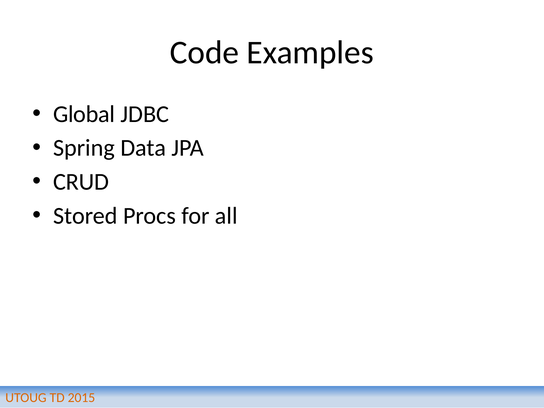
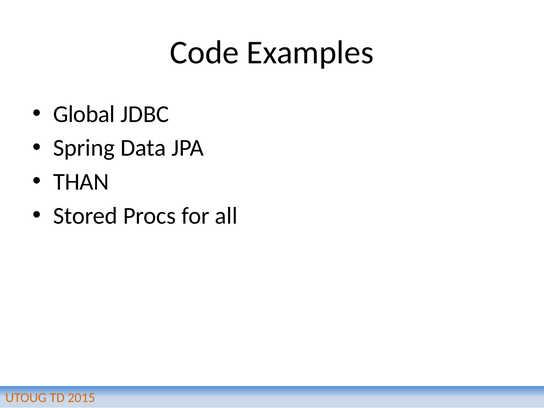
CRUD: CRUD -> THAN (81, 182)
